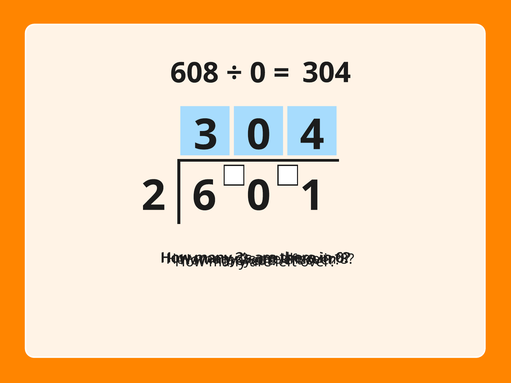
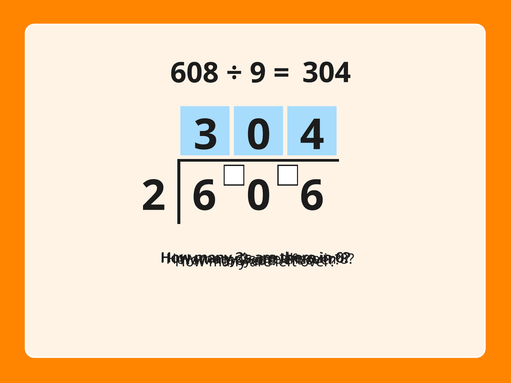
0: 0 -> 9 (258, 73)
2 1: 1 -> 6 (312, 196)
